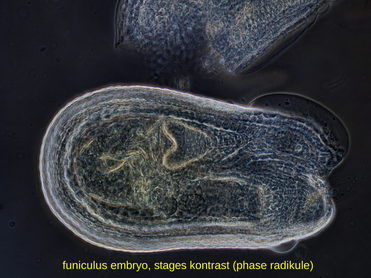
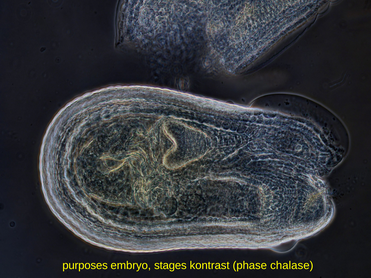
funiculus: funiculus -> purposes (85, 266)
radikule: radikule -> chalase (292, 266)
